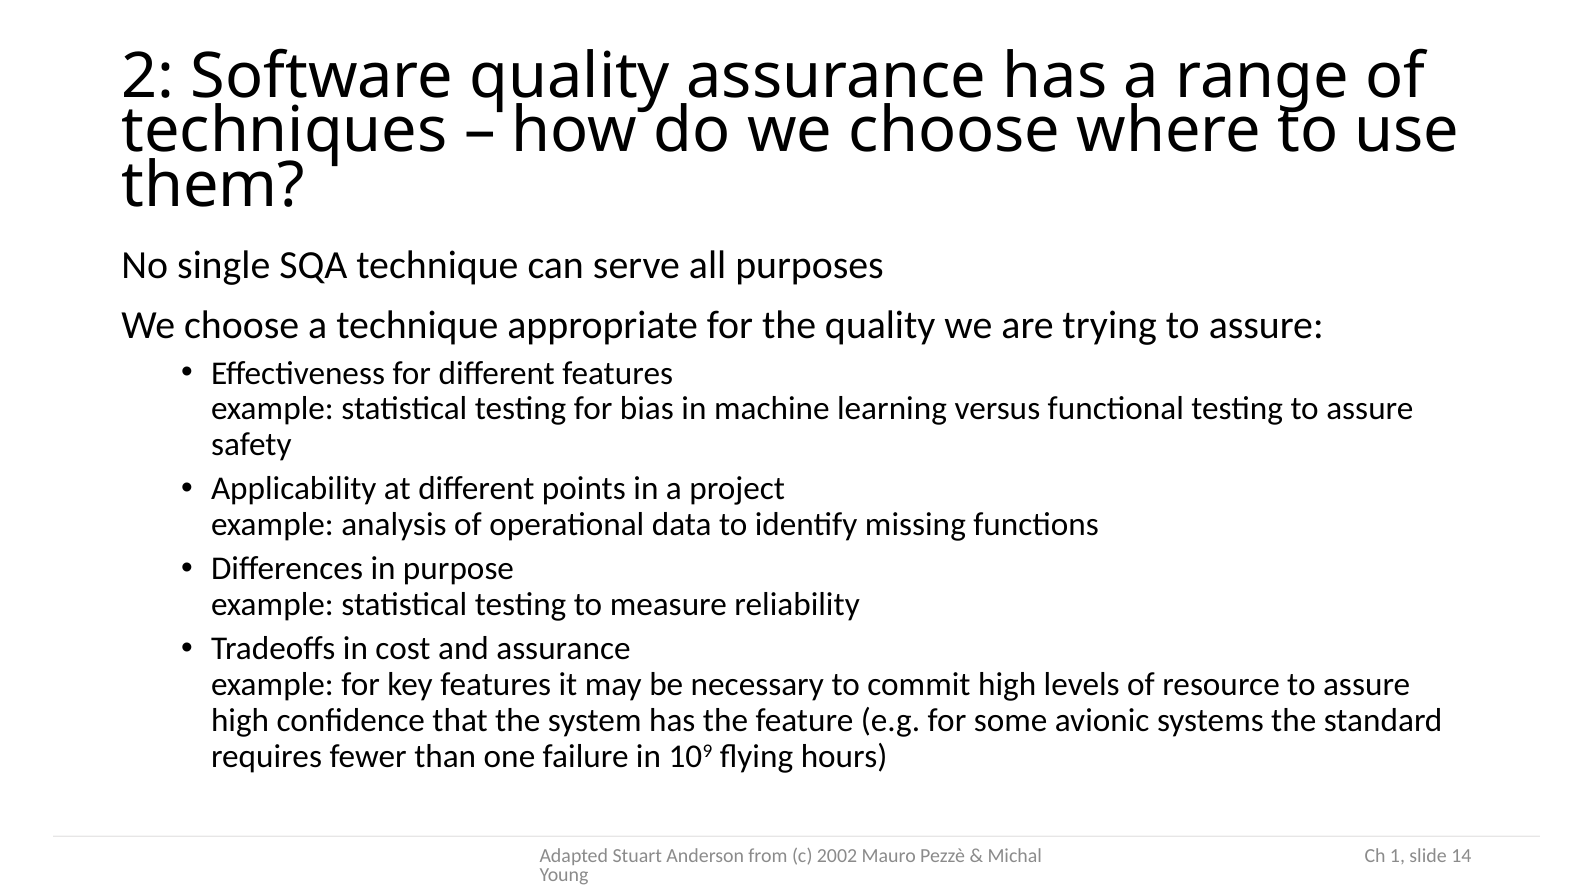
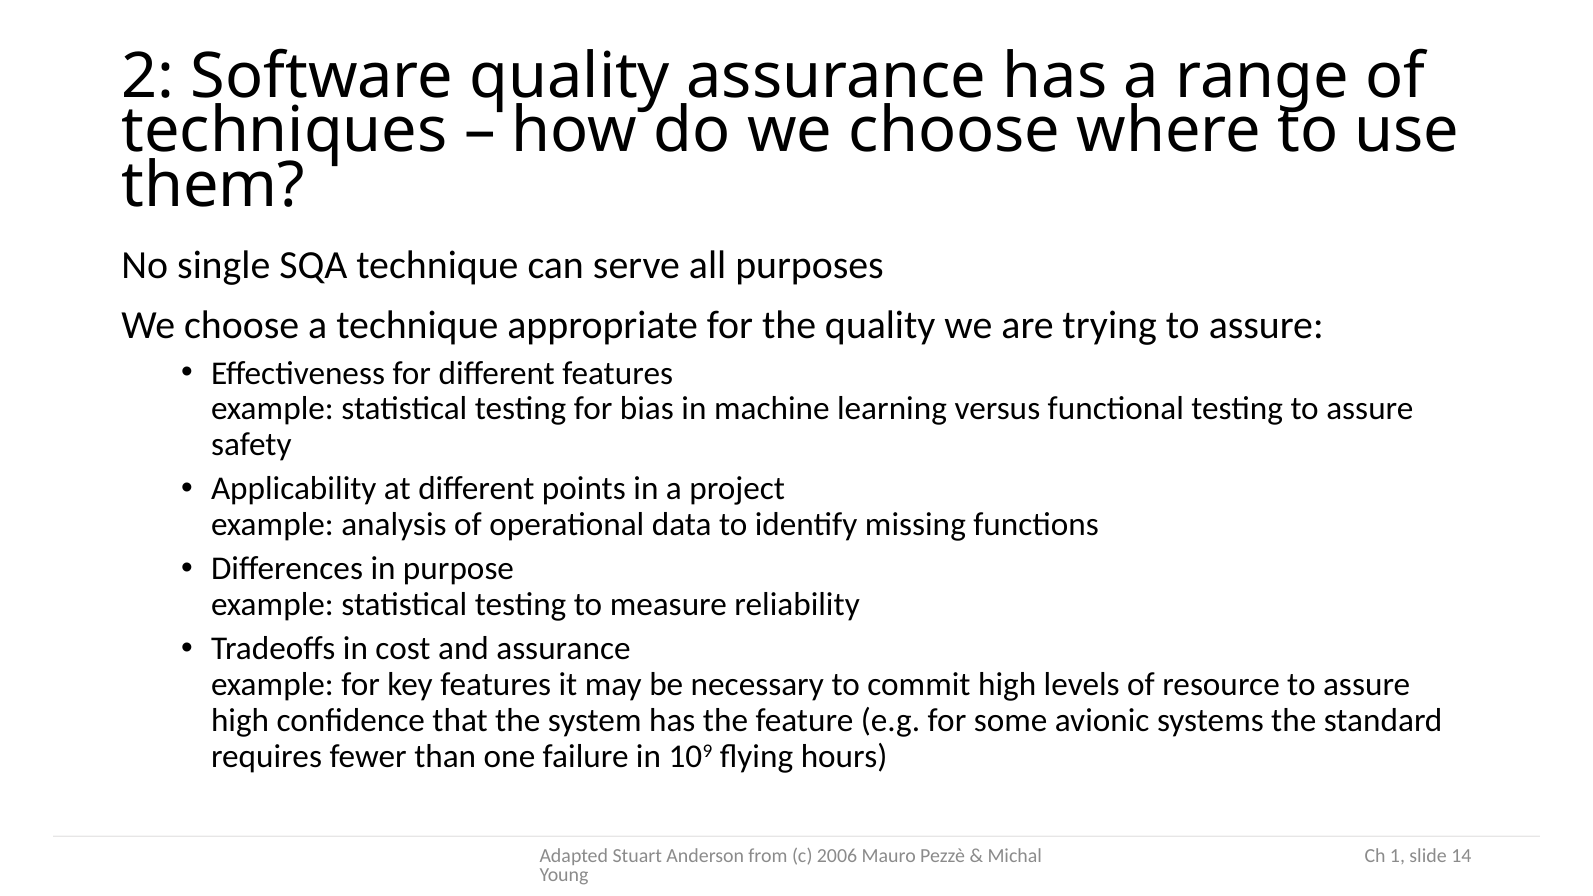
2002: 2002 -> 2006 (837, 856)
